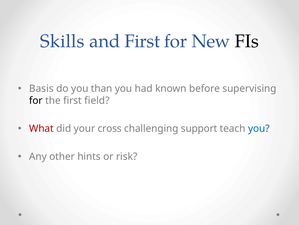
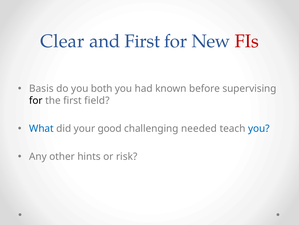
Skills: Skills -> Clear (62, 41)
FIs colour: black -> red (247, 41)
than: than -> both (102, 88)
What colour: red -> blue (41, 128)
cross: cross -> good (110, 128)
support: support -> needed (199, 128)
